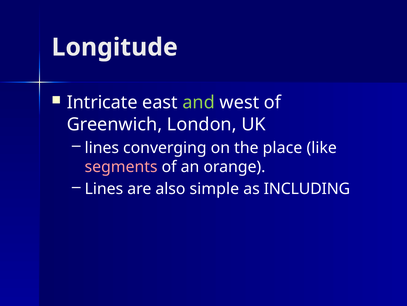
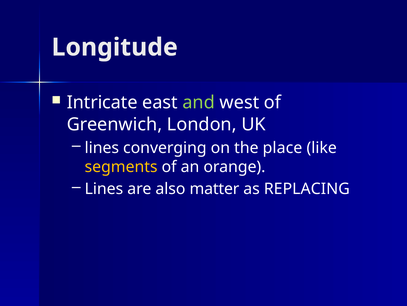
segments colour: pink -> yellow (121, 166)
simple: simple -> matter (214, 189)
INCLUDING: INCLUDING -> REPLACING (307, 189)
